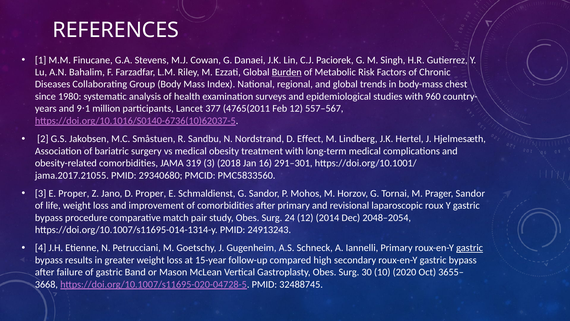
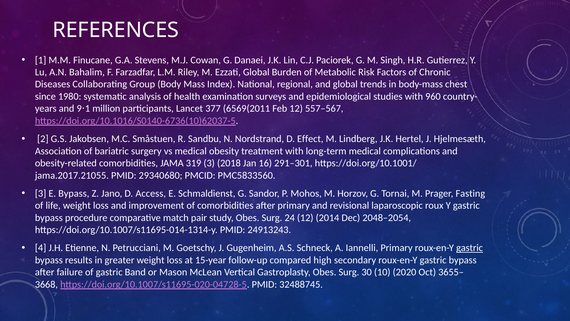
Burden underline: present -> none (287, 72)
4765(2011: 4765(2011 -> 6569(2011 (247, 108)
E Proper: Proper -> Bypass (74, 193)
D Proper: Proper -> Access (151, 193)
Prager Sandor: Sandor -> Fasting (470, 193)
